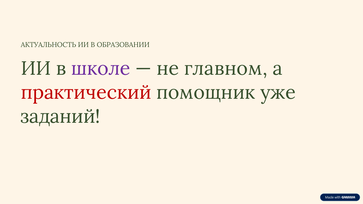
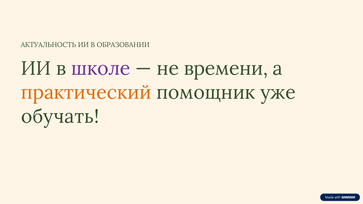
главном: главном -> времени (226, 68)
практический colour: red -> orange (86, 93)
заданий: заданий -> обучать (60, 117)
